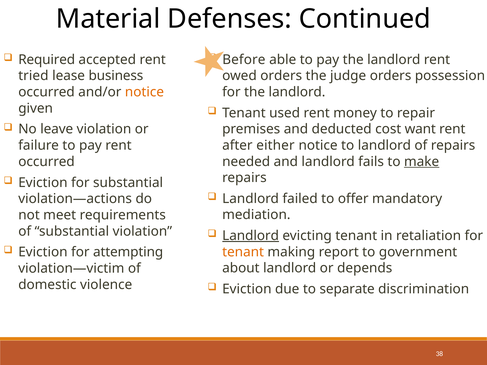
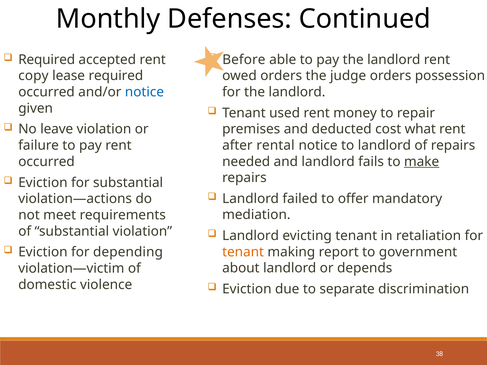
Material: Material -> Monthly (108, 19)
tried: tried -> copy (33, 76)
lease business: business -> required (116, 76)
notice colour: orange -> blue (144, 92)
want: want -> what (420, 129)
either: either -> rental (275, 145)
Landlord underline: present -> none (251, 236)
attempting: attempting -> depending (128, 252)
